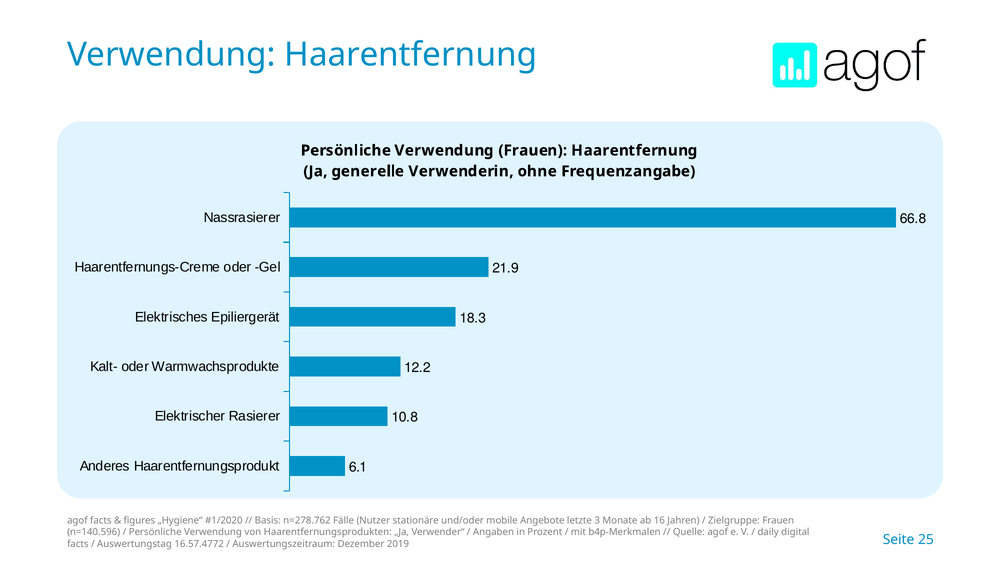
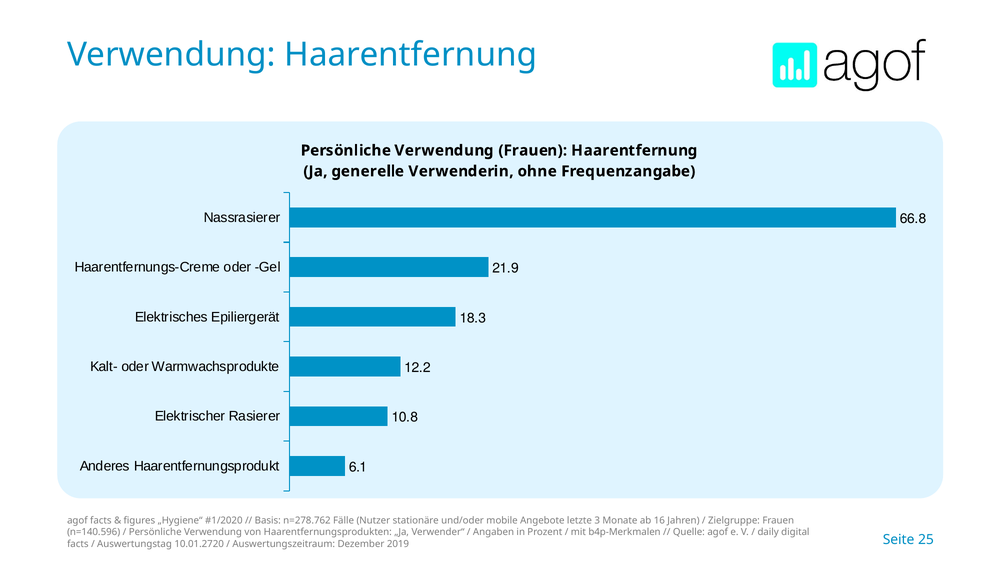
16.57.4772: 16.57.4772 -> 10.01.2720 (199, 544)
